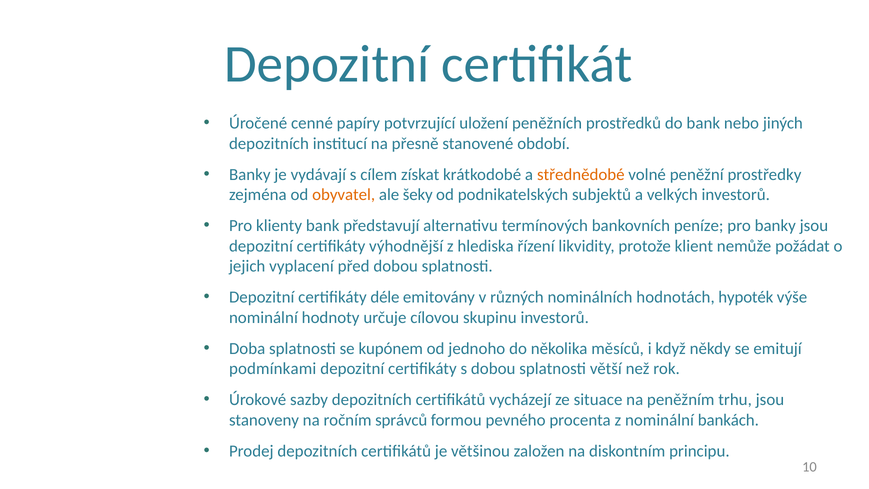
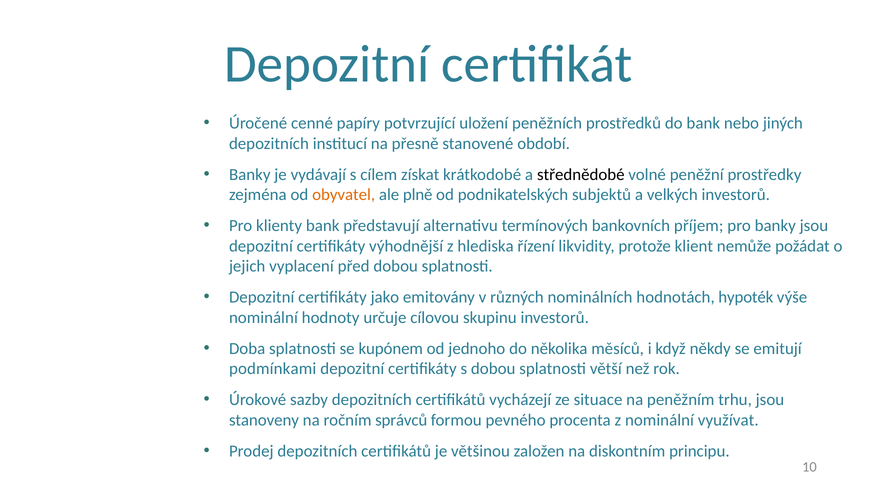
střednědobé colour: orange -> black (581, 174)
šeky: šeky -> plně (418, 195)
peníze: peníze -> příjem (699, 226)
déle: déle -> jako (385, 297)
bankách: bankách -> využívat (728, 420)
